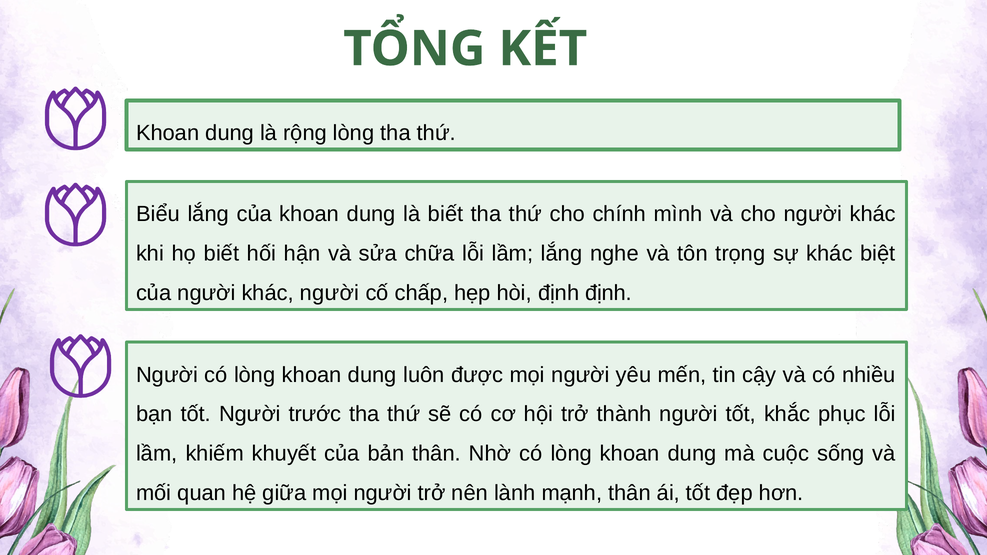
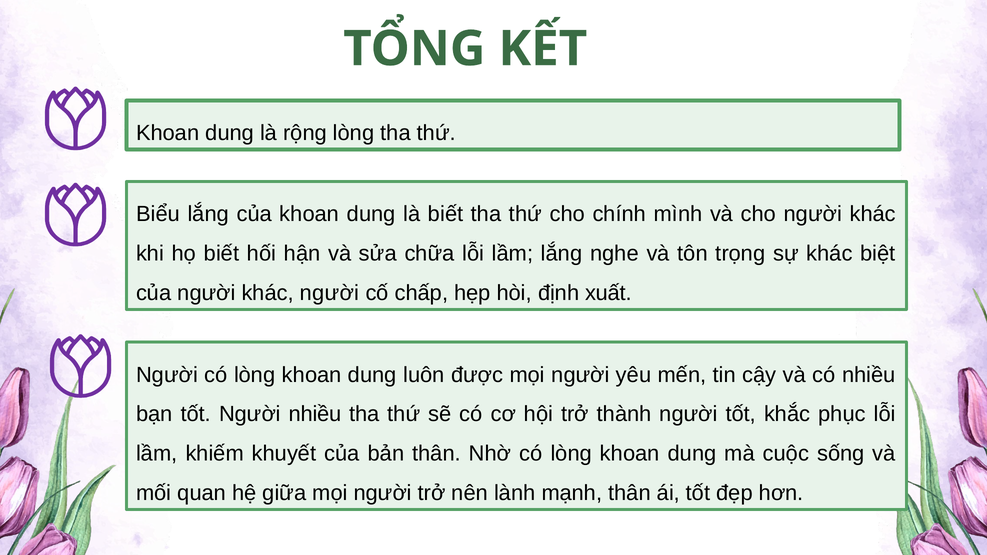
định định: định -> xuất (609, 293)
Người trước: trước -> nhiều (315, 414)
